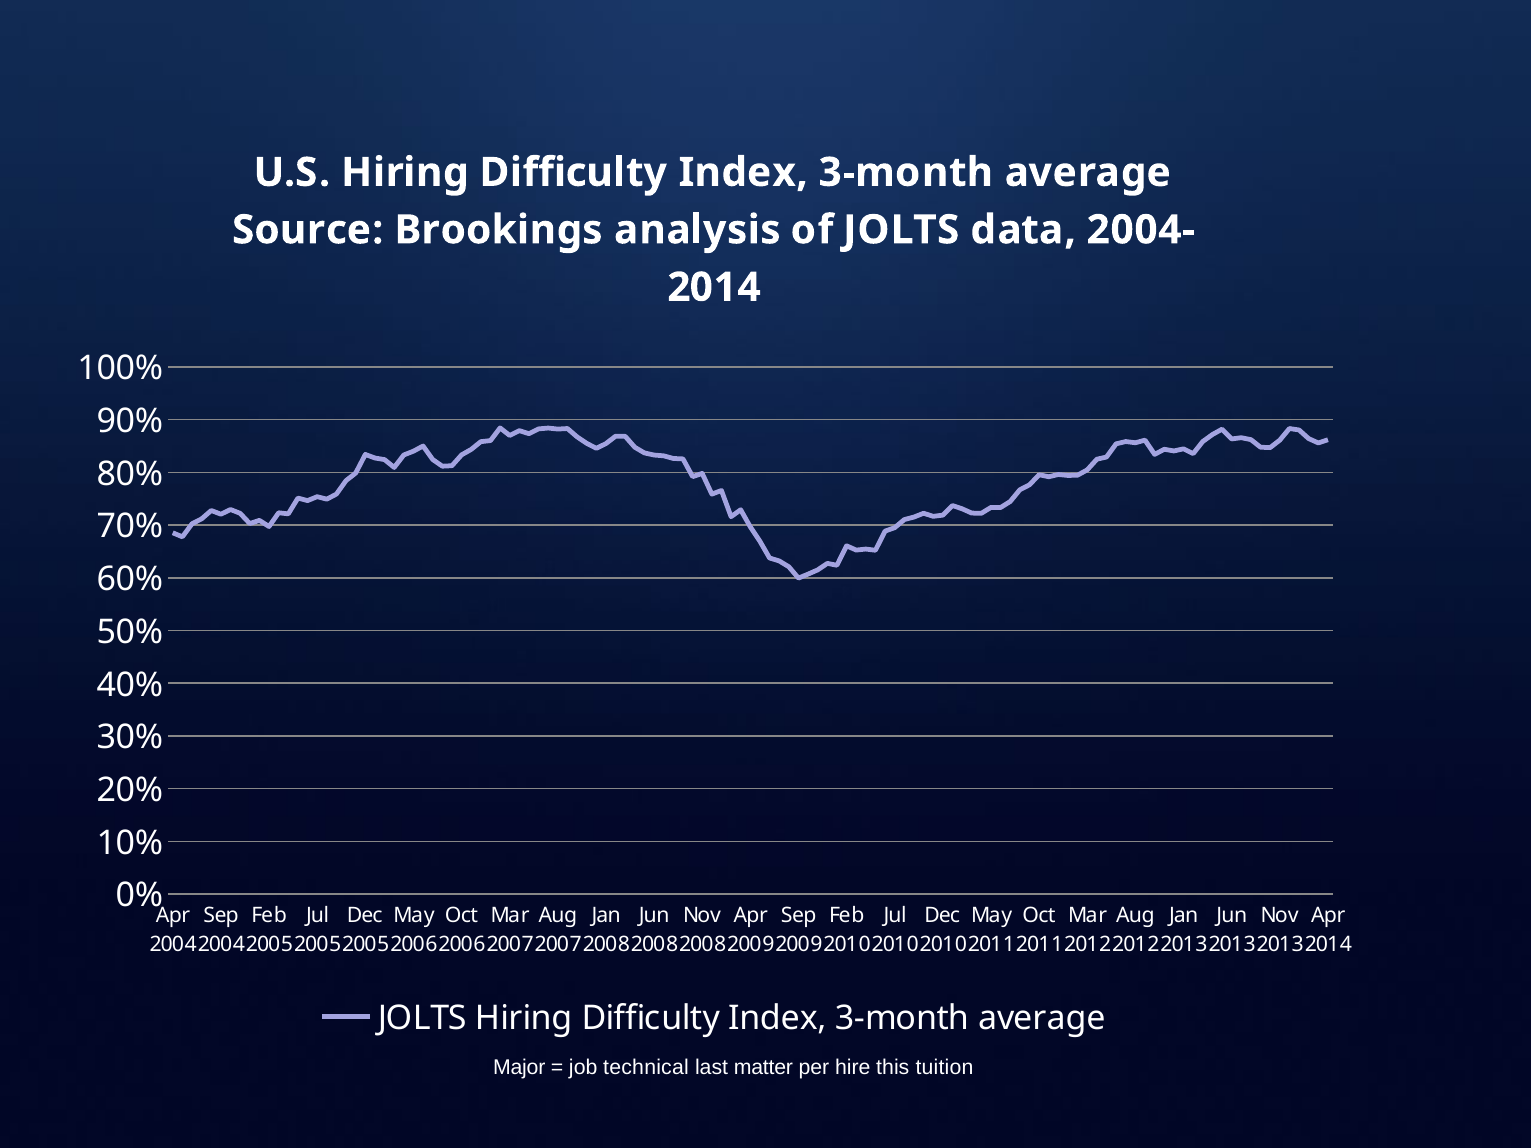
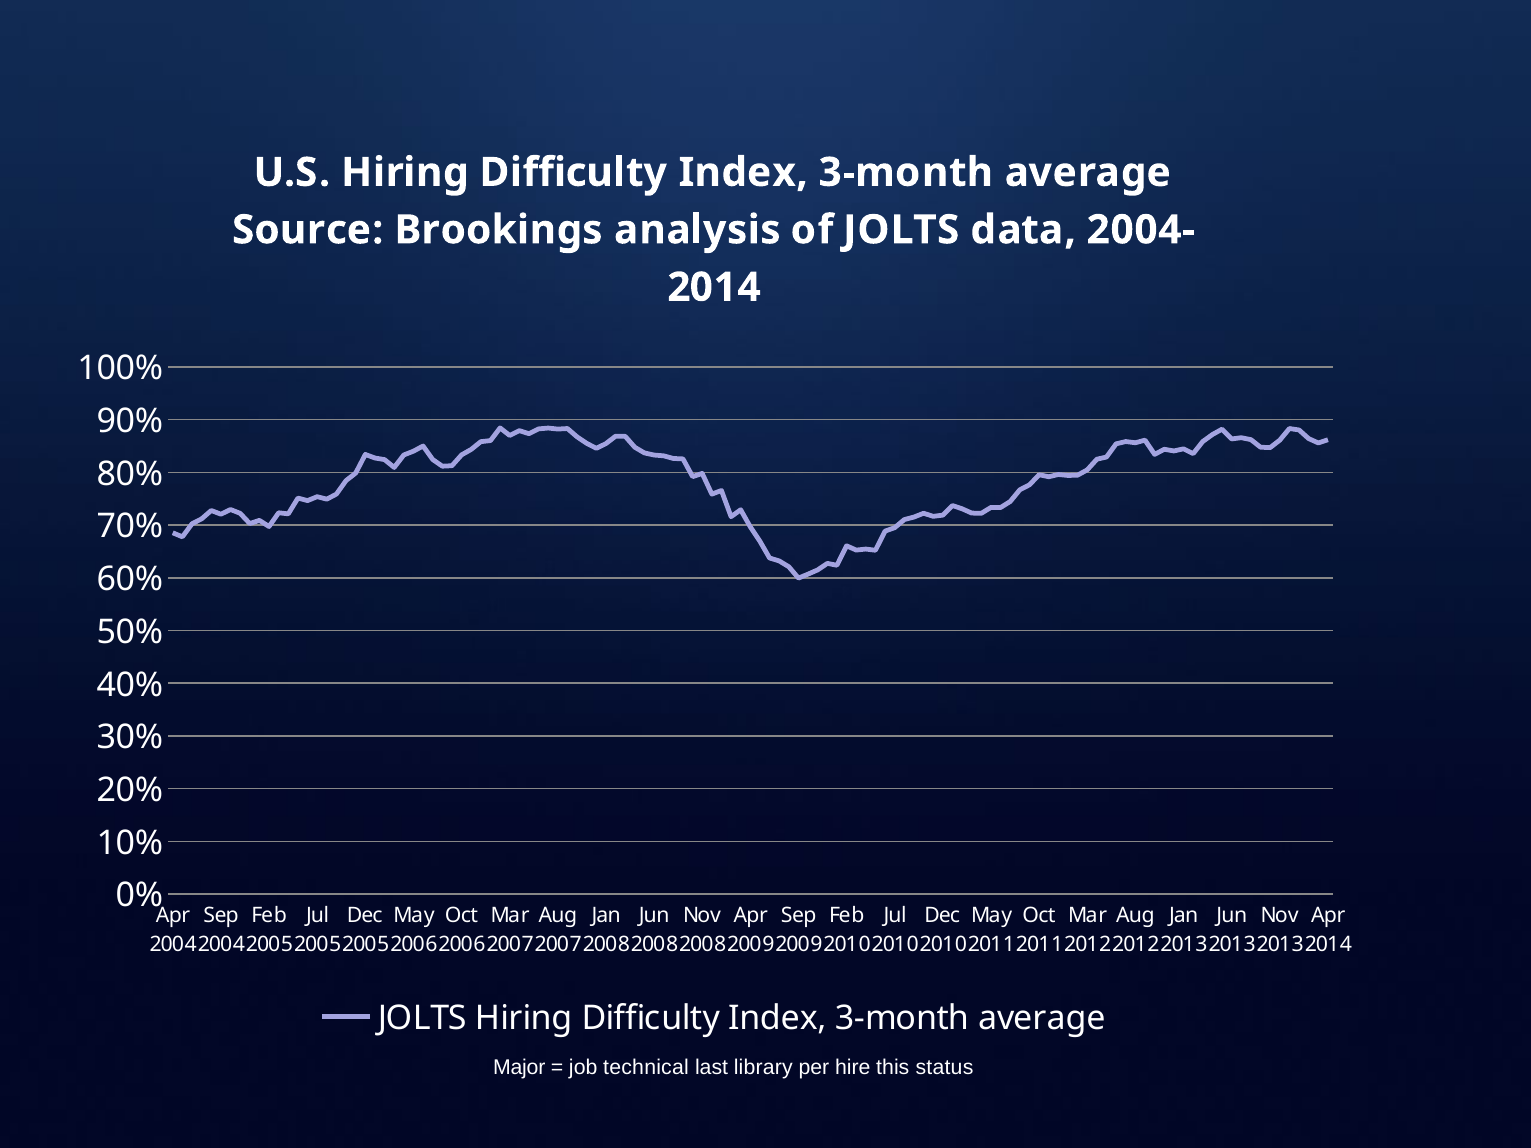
matter: matter -> library (763, 1068)
tuition: tuition -> status (945, 1068)
